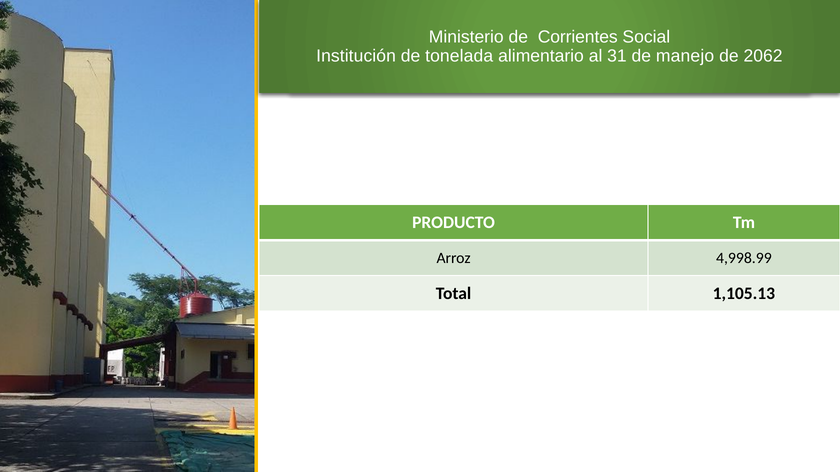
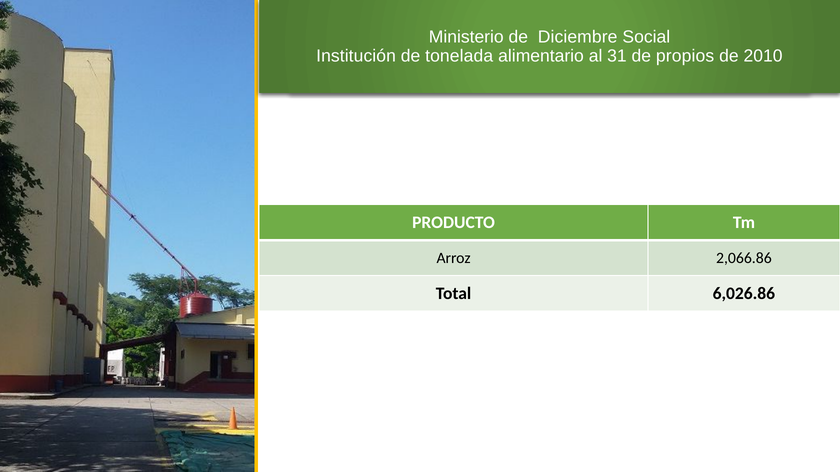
Corrientes: Corrientes -> Diciembre (578, 37)
manejo: manejo -> propios (685, 56)
2062: 2062 -> 2010 (763, 56)
4,998.99: 4,998.99 -> 2,066.86 (744, 258)
1,105.13: 1,105.13 -> 6,026.86 (744, 294)
